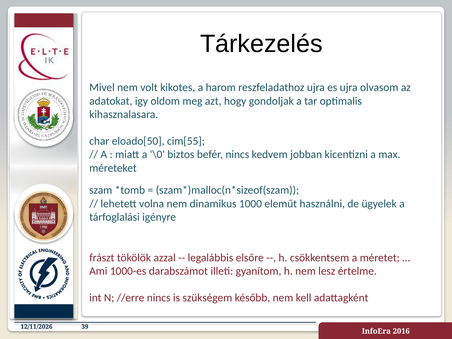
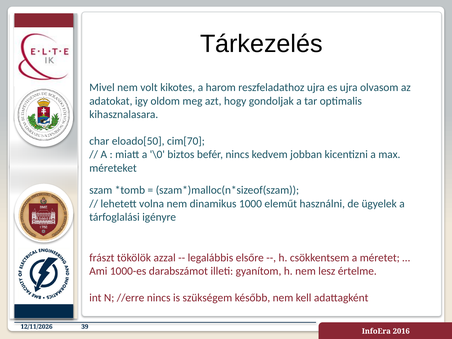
cim[55: cim[55 -> cim[70 (186, 141)
